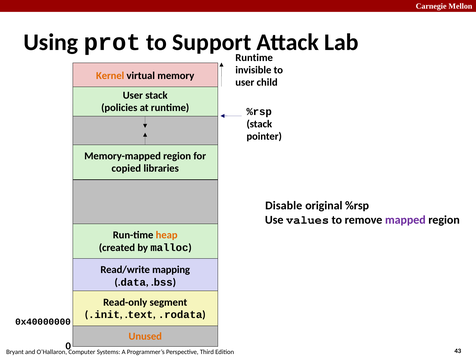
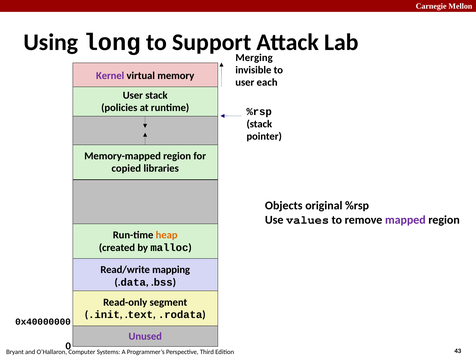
prot: prot -> long (112, 42)
Runtime: Runtime -> Merging (254, 58)
Kernel colour: orange -> purple (110, 76)
child: child -> each (267, 82)
Disable: Disable -> Objects (284, 206)
Unused colour: orange -> purple (145, 336)
